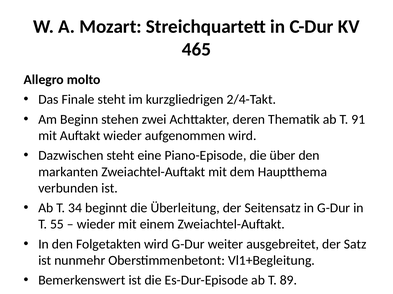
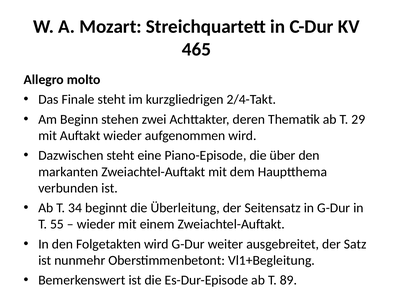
91: 91 -> 29 (358, 120)
